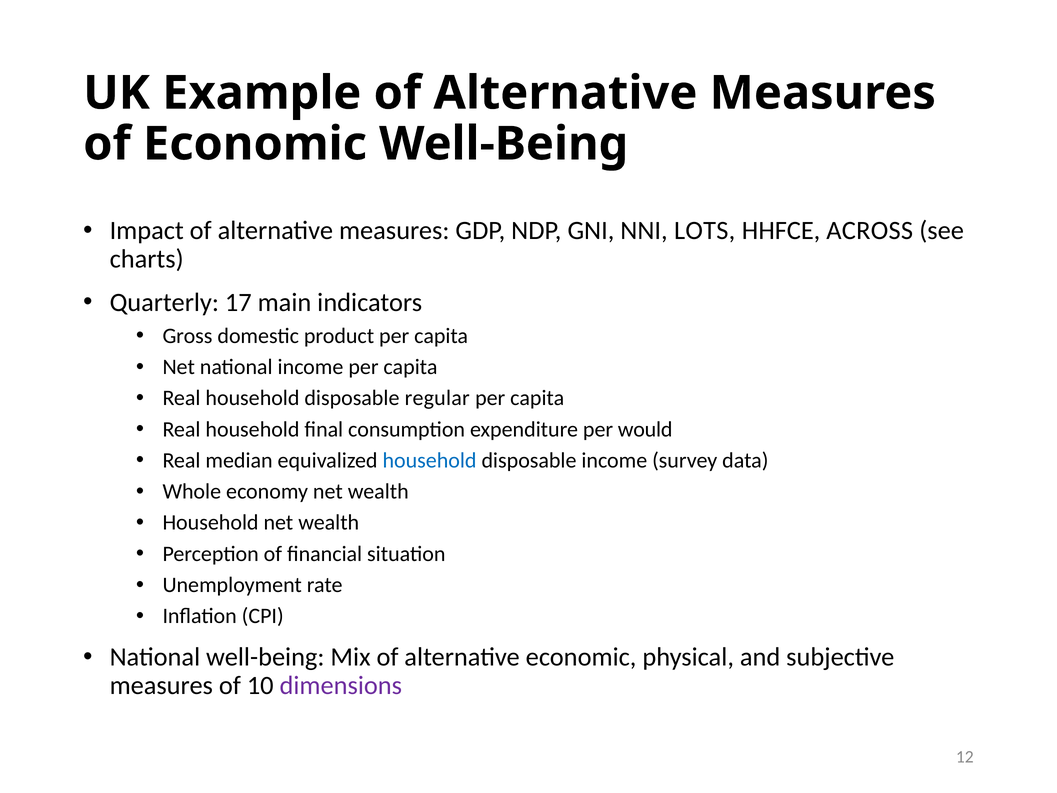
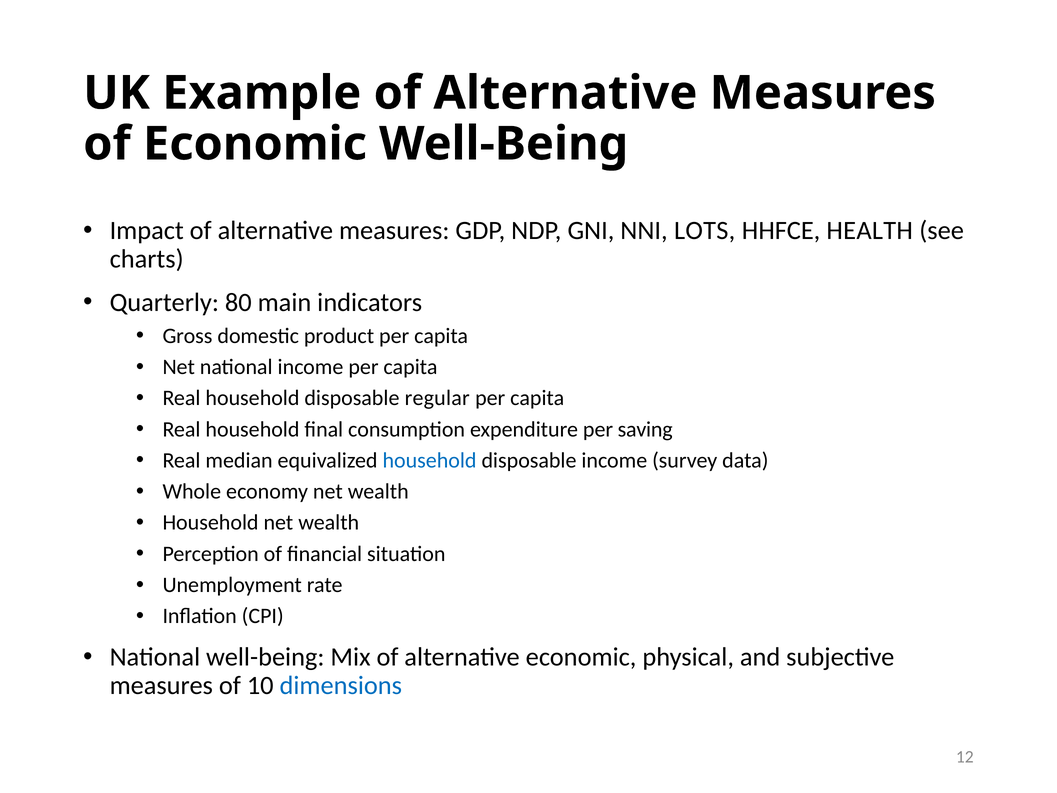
ACROSS: ACROSS -> HEALTH (870, 230)
17: 17 -> 80 (238, 302)
would: would -> saving (645, 429)
dimensions colour: purple -> blue (341, 685)
